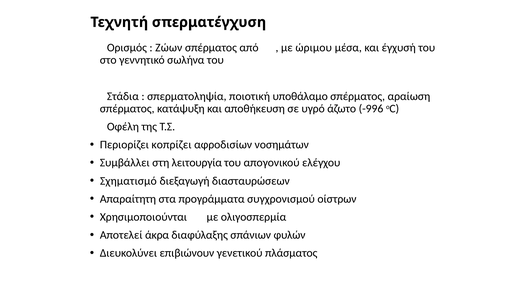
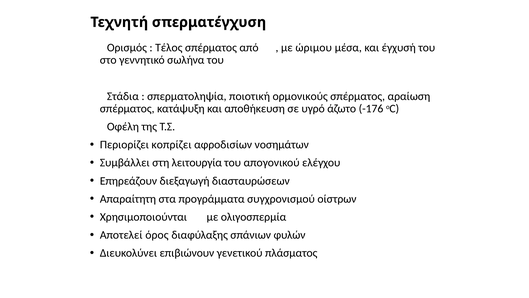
Ζώων: Ζώων -> Τέλος (169, 48)
υποθάλαμο: υποθάλαμο -> ορμονικούς (300, 96)
-996: -996 -> -176 (371, 109)
Σχηματισμό: Σχηματισμό -> Επηρεάζουν (128, 181)
άκρα: άκρα -> όρος (157, 235)
